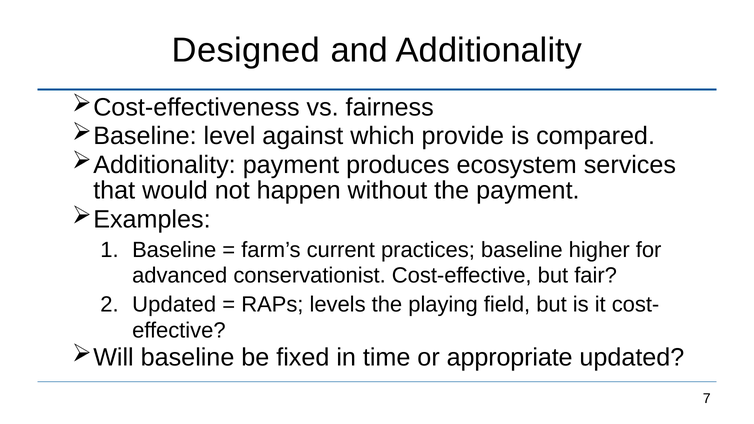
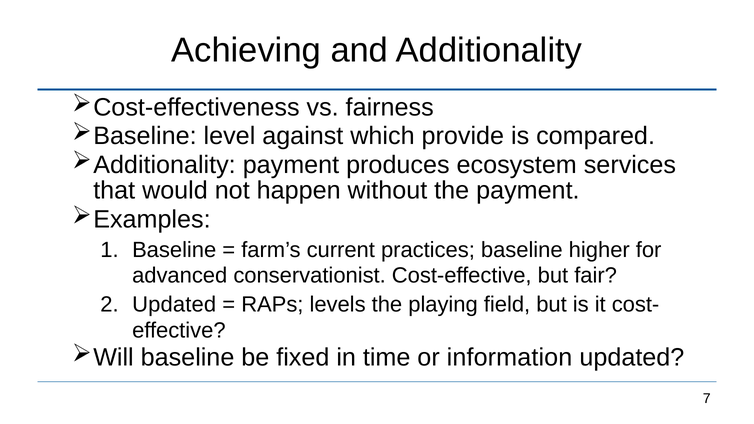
Designed: Designed -> Achieving (246, 50)
appropriate: appropriate -> information (510, 358)
